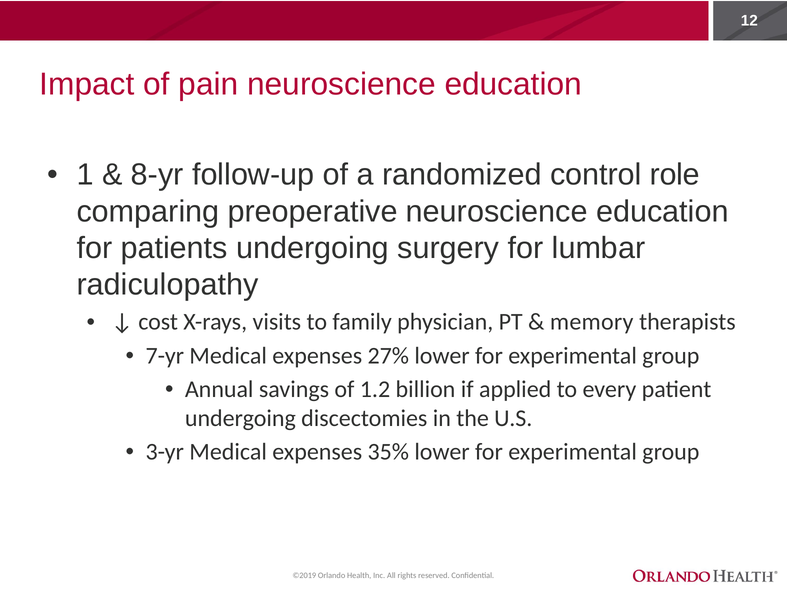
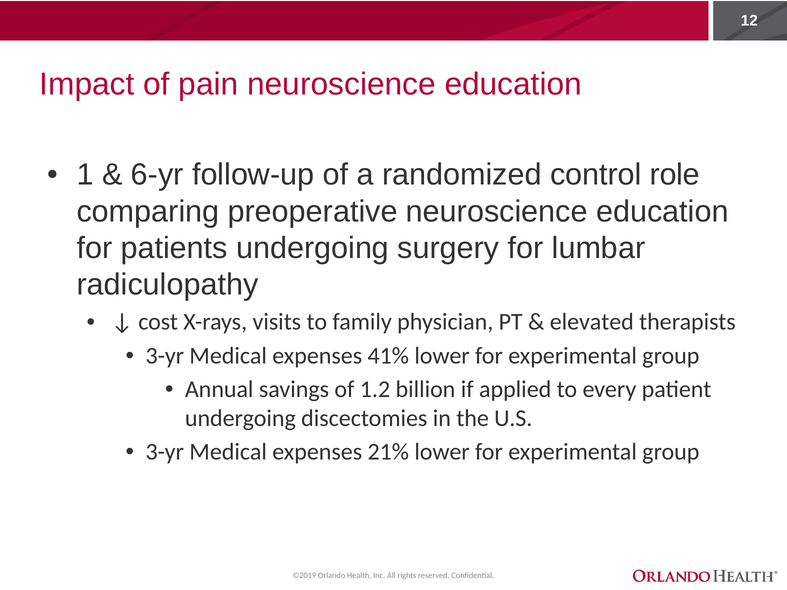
8-yr: 8-yr -> 6-yr (157, 175)
memory: memory -> elevated (592, 322)
7-yr: 7-yr -> 3-yr (165, 356)
27%: 27% -> 41% (388, 356)
35%: 35% -> 21% (388, 452)
